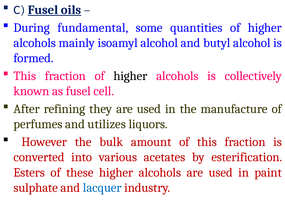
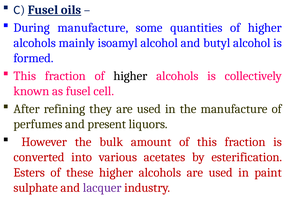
During fundamental: fundamental -> manufacture (93, 28)
utilizes: utilizes -> present (107, 124)
lacquer colour: blue -> purple (102, 187)
